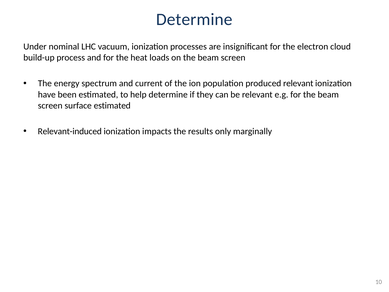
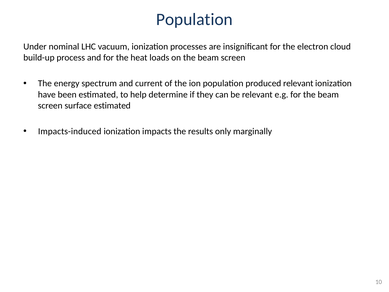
Determine: Determine -> Population (194, 19)
Relevant-induced: Relevant-induced -> Impacts-induced (70, 131)
